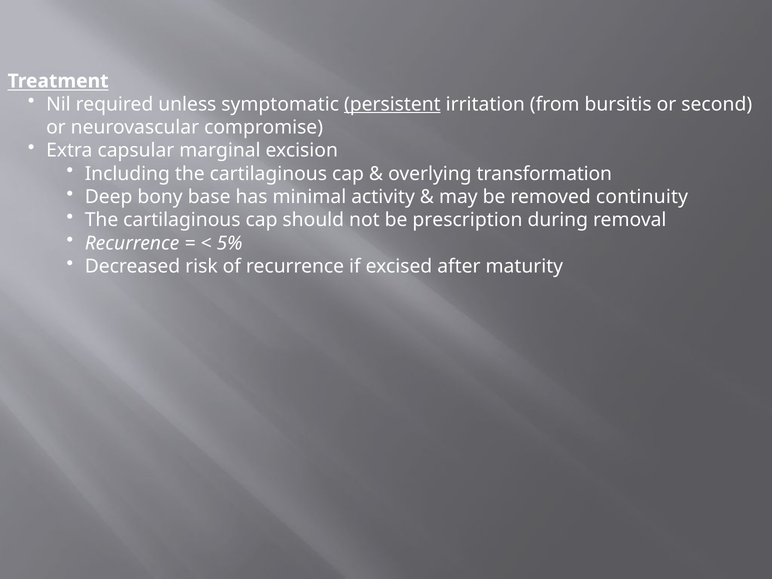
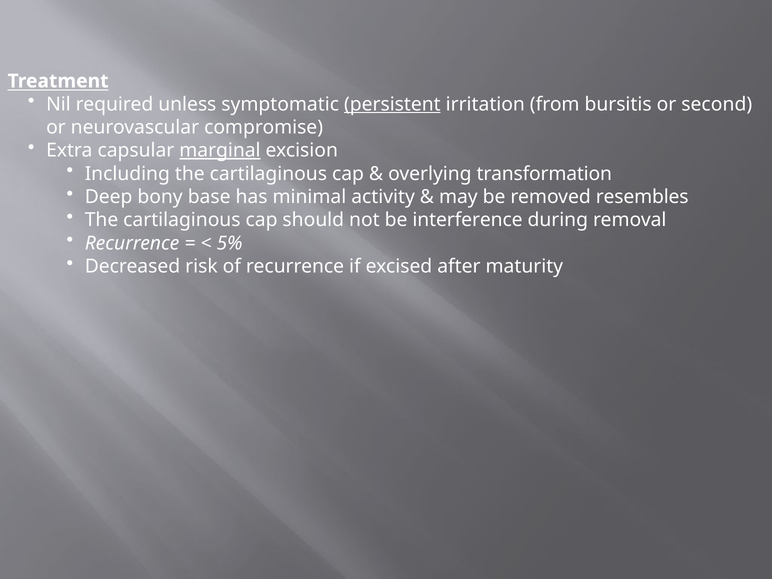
marginal underline: none -> present (220, 151)
continuity: continuity -> resembles (642, 197)
prescription: prescription -> interference (468, 220)
